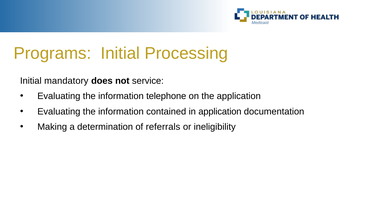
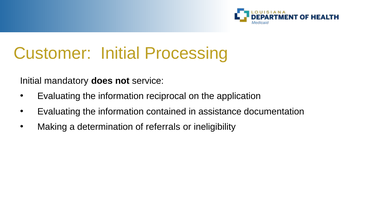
Programs: Programs -> Customer (52, 53)
telephone: telephone -> reciprocal (166, 96)
in application: application -> assistance (220, 111)
